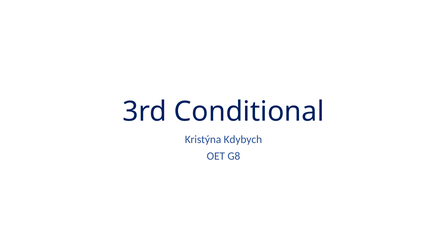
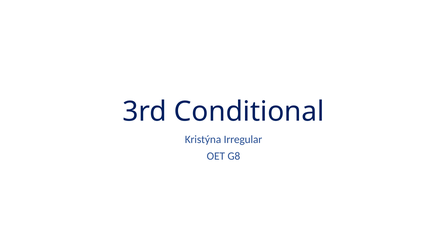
Kdybych: Kdybych -> Irregular (243, 140)
